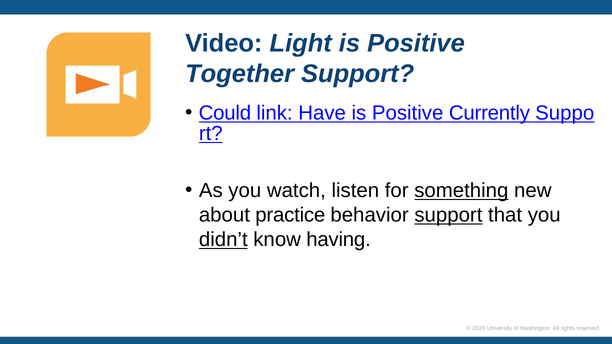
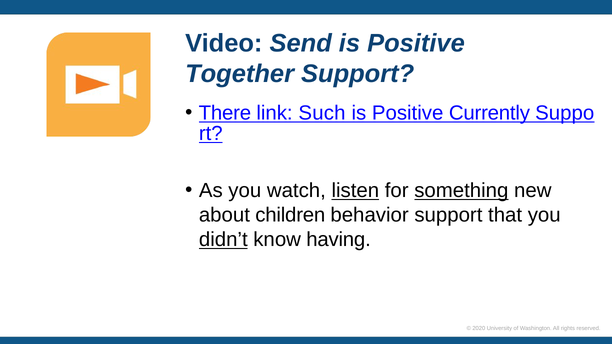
Light: Light -> Send (301, 43)
Could: Could -> There (225, 113)
Have: Have -> Such (322, 113)
listen underline: none -> present (355, 191)
practice: practice -> children (290, 215)
support underline: present -> none (448, 215)
